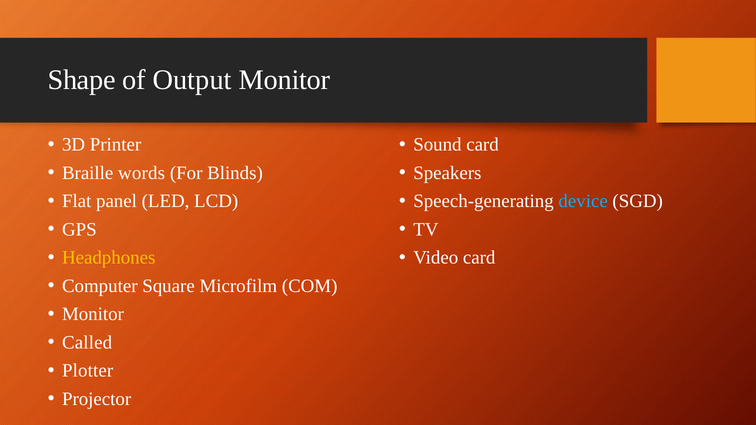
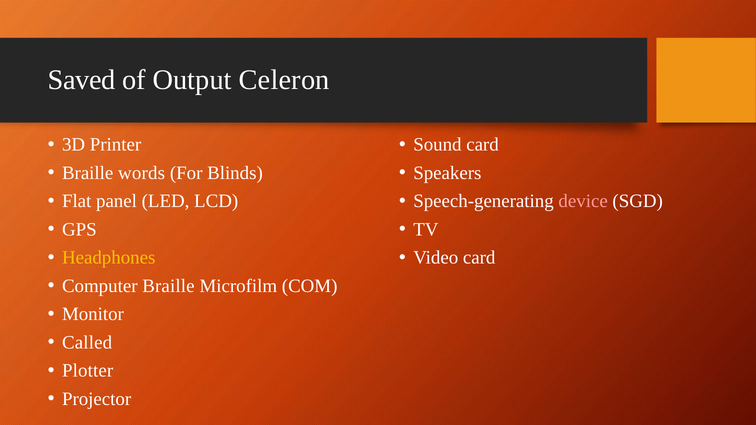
Shape: Shape -> Saved (82, 80)
Output Monitor: Monitor -> Celeron (284, 80)
device colour: light blue -> pink (583, 201)
Computer Square: Square -> Braille (168, 286)
